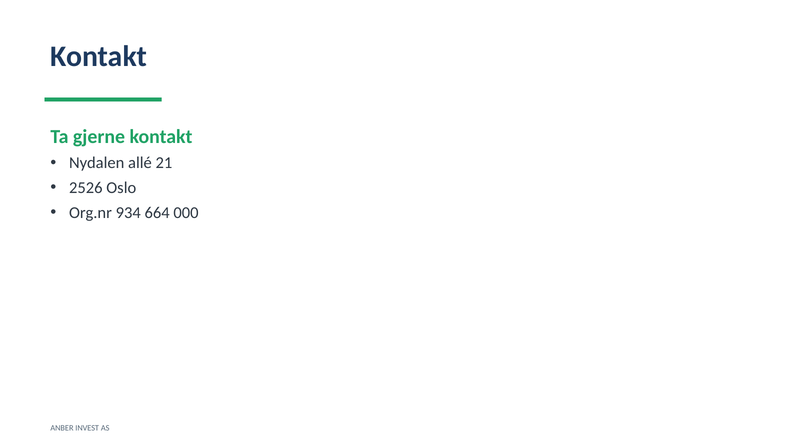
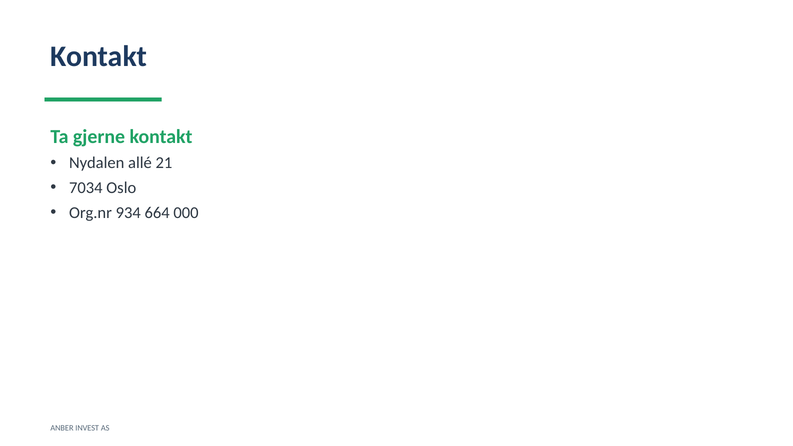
2526: 2526 -> 7034 (86, 188)
